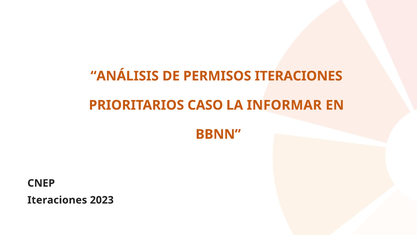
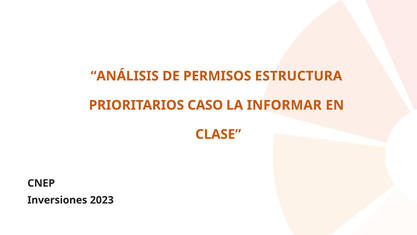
PERMISOS ITERACIONES: ITERACIONES -> ESTRUCTURA (298, 76)
BBNN: BBNN -> CLASE (218, 134)
Iteraciones: Iteraciones -> Inversiones (57, 200)
